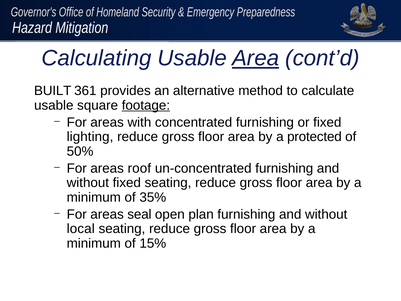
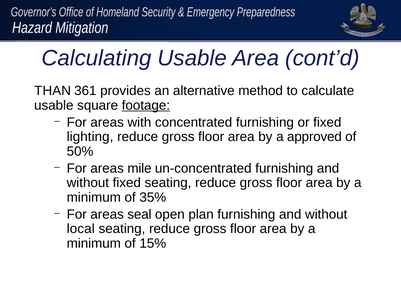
Area underline: present -> none (256, 58)
BUILT: BUILT -> THAN (53, 91)
protected: protected -> approved (314, 137)
roof: roof -> mile (139, 168)
